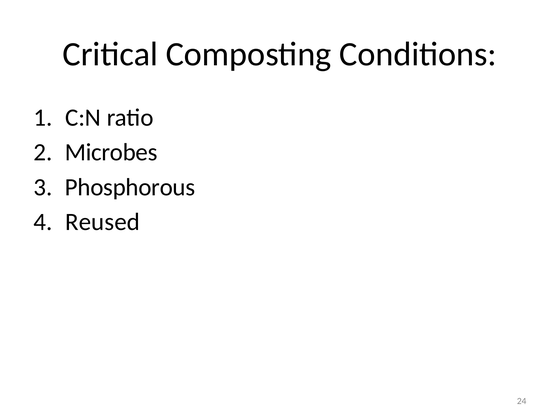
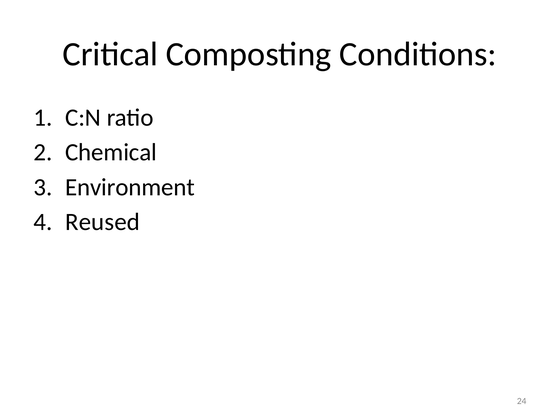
Microbes: Microbes -> Chemical (111, 152)
Phosphorous: Phosphorous -> Environment (130, 187)
